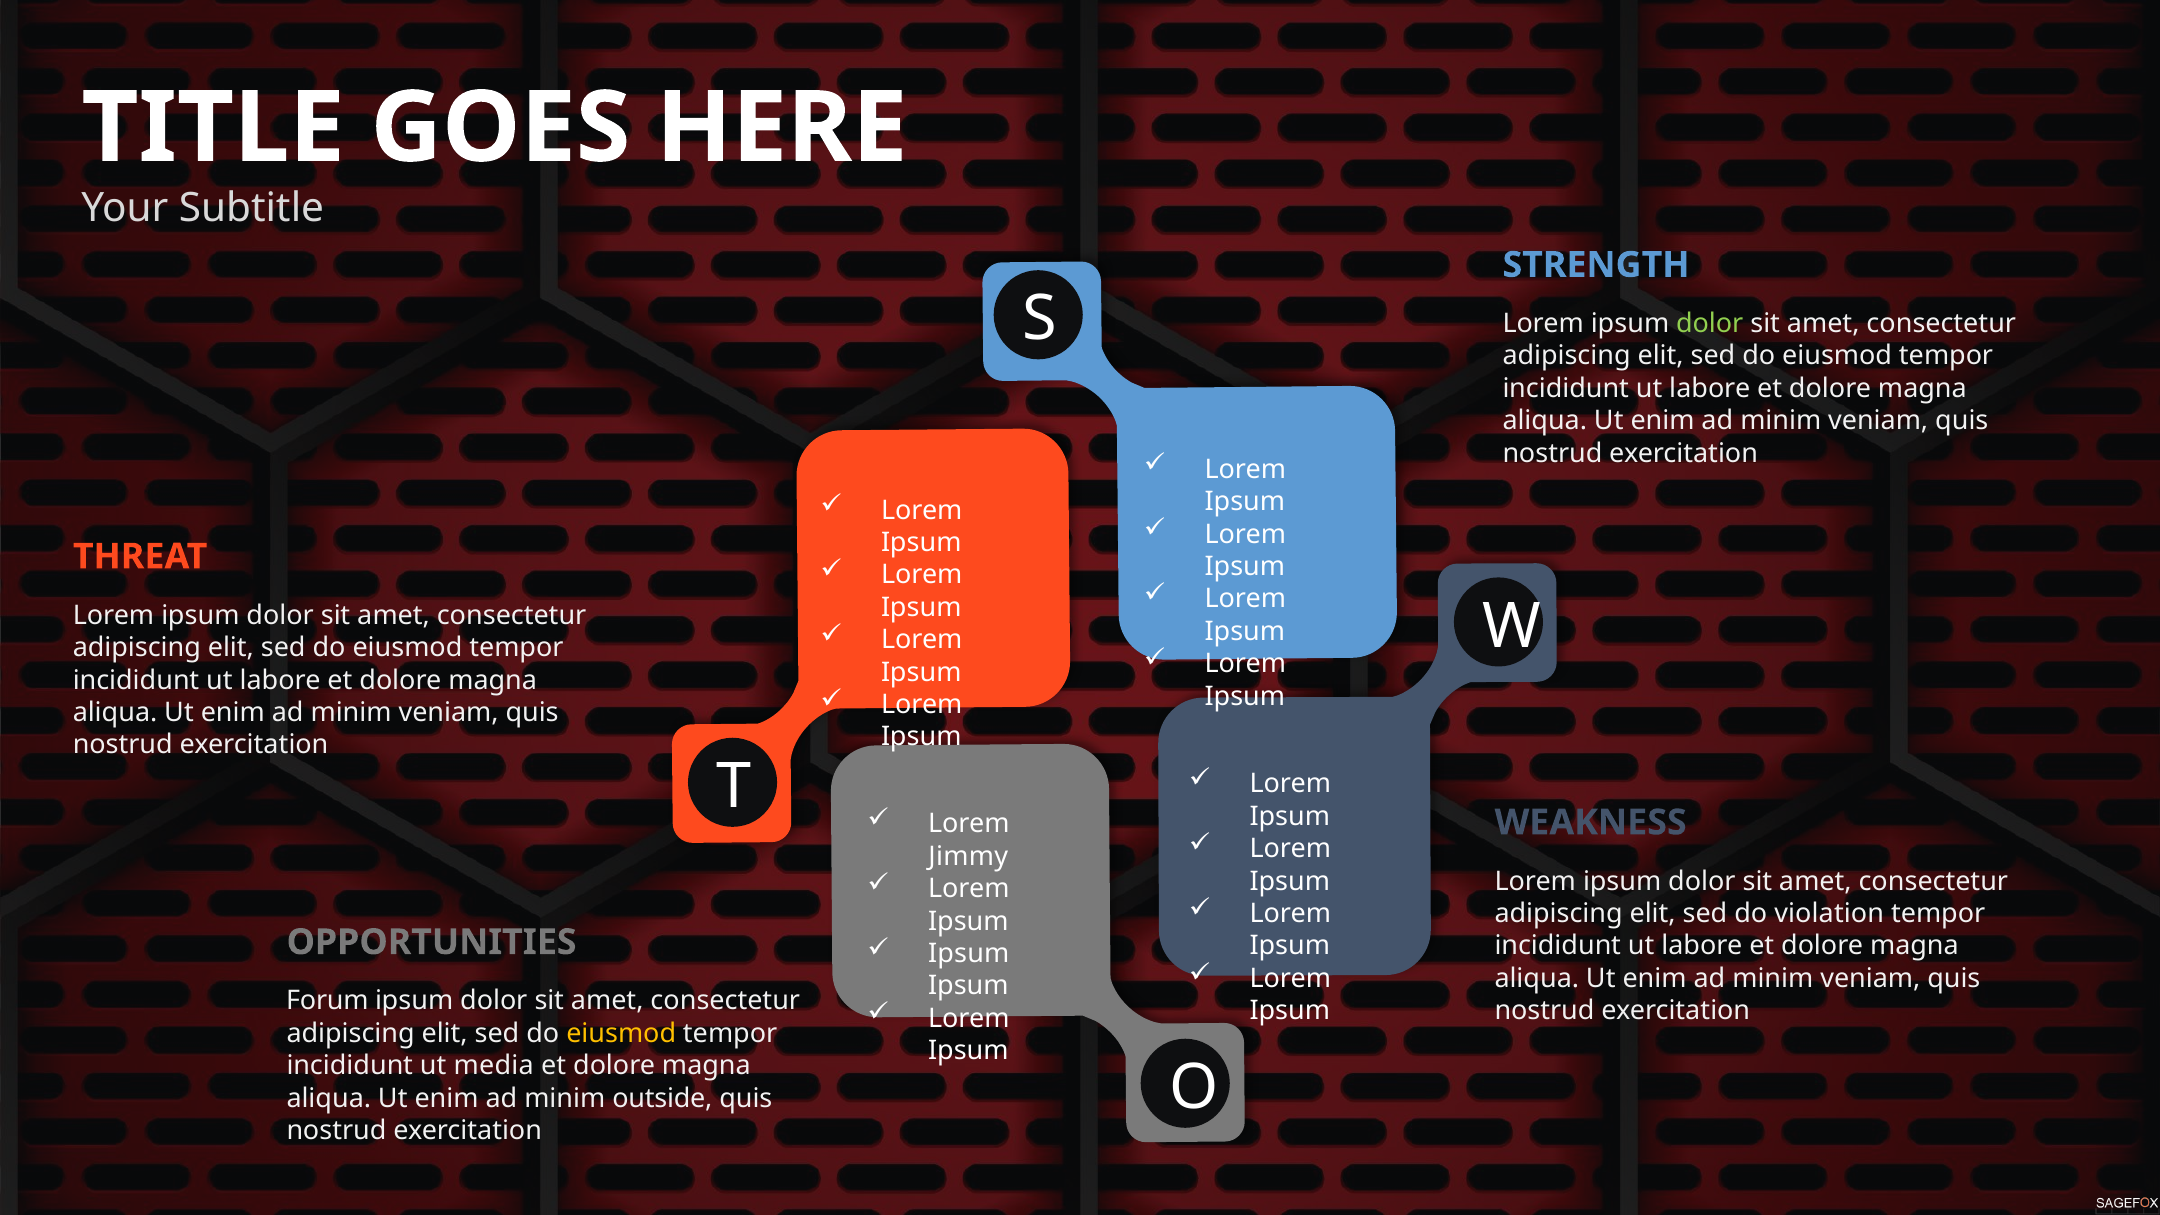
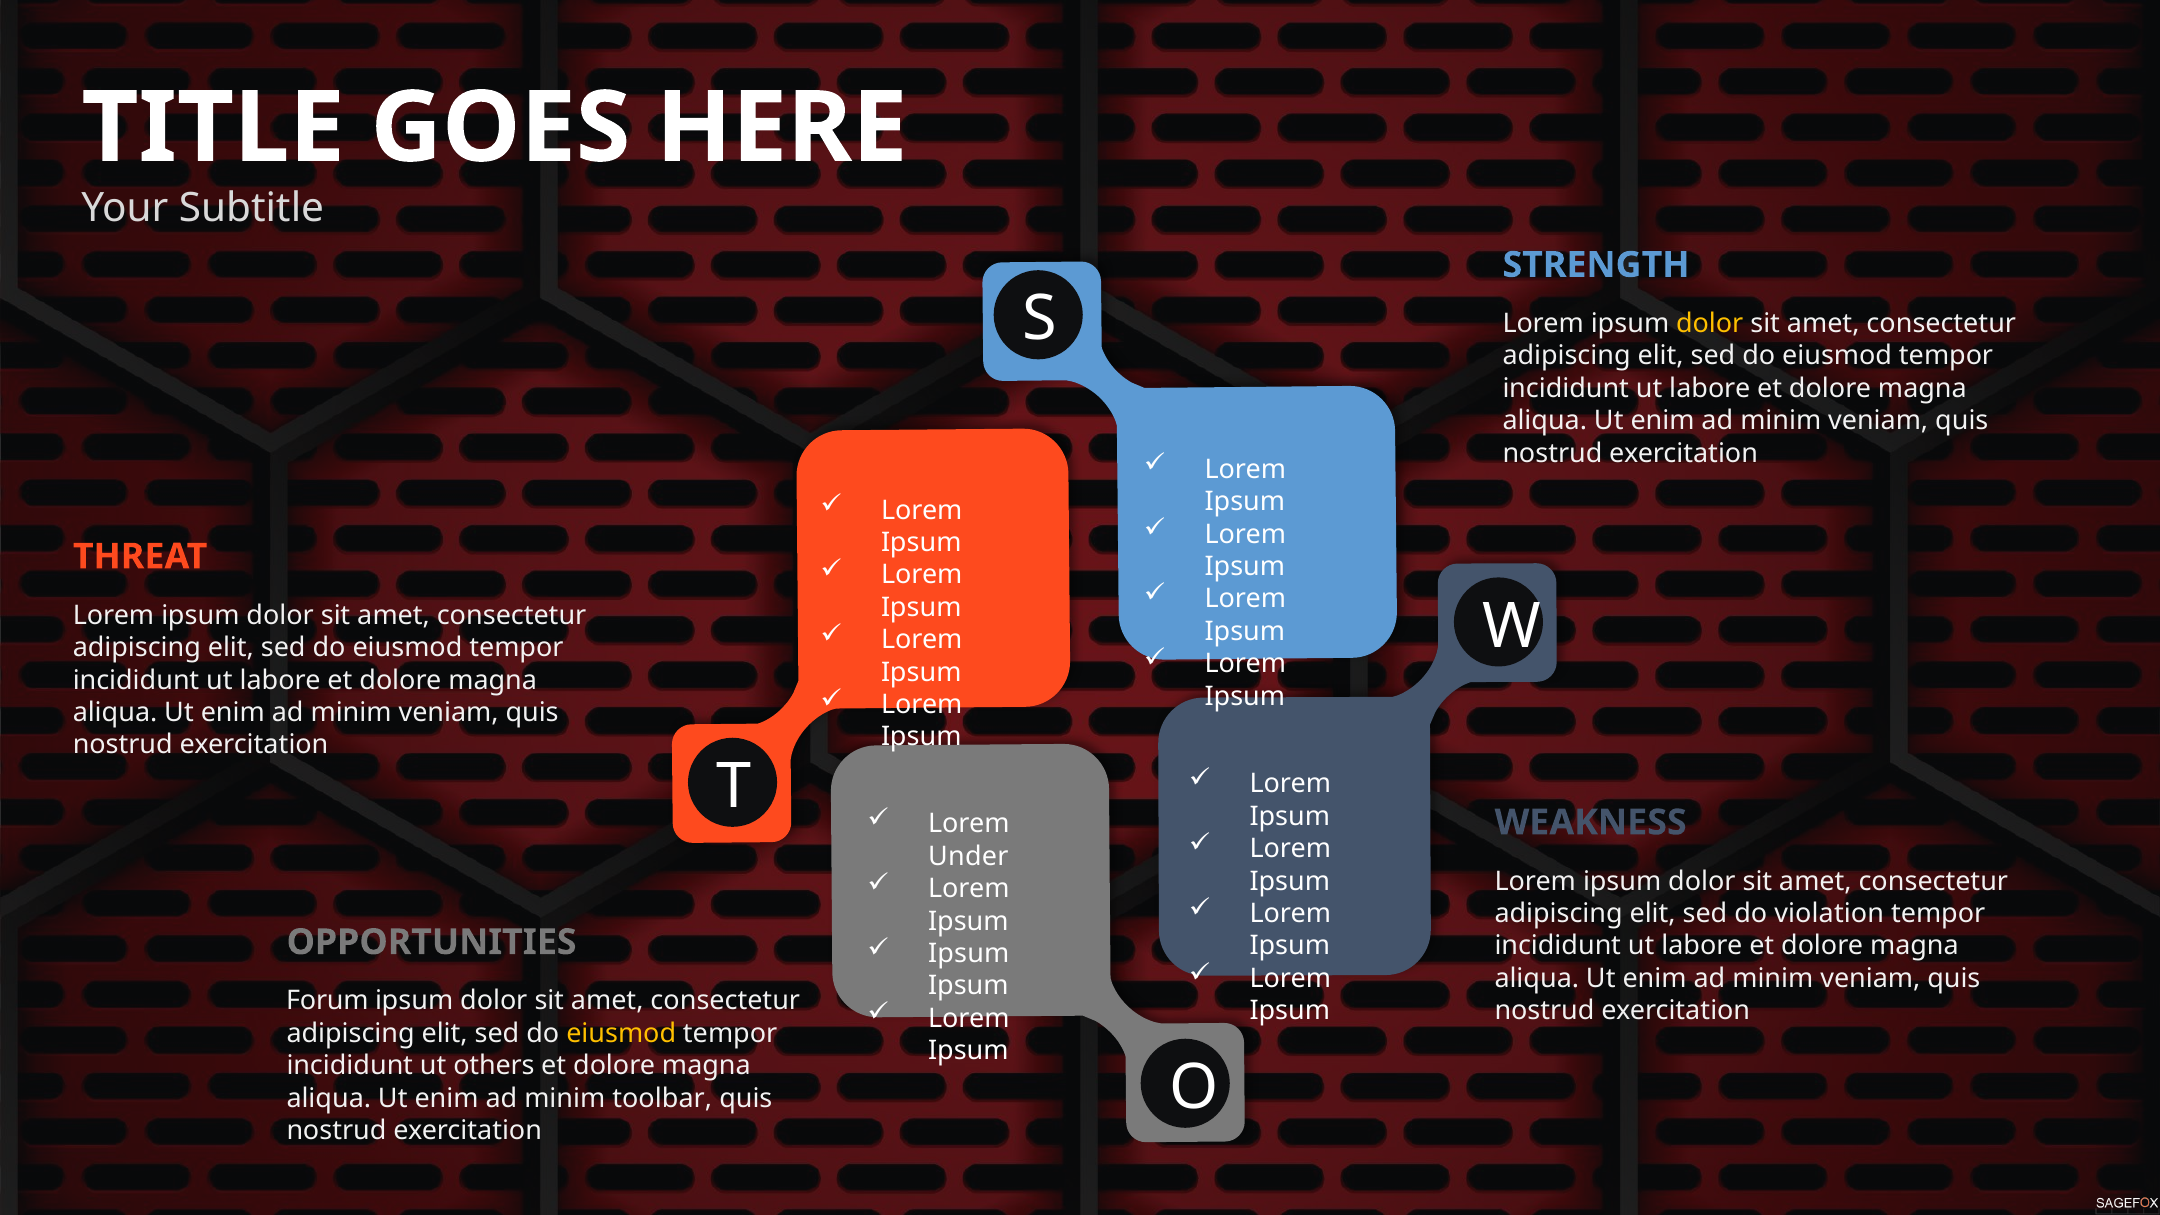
dolor colour: light green -> yellow (1710, 324)
Jimmy: Jimmy -> Under (968, 856)
media: media -> others (494, 1066)
outside: outside -> toolbar (662, 1098)
